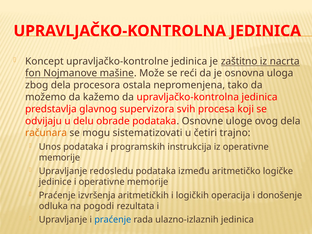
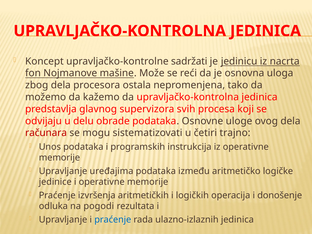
upravljačko-kontrolne jedinica: jedinica -> sadržati (189, 61)
zaštitno: zaštitno -> jedinicu (239, 61)
računara colour: orange -> red (46, 133)
redosledu: redosledu -> uređajima (111, 171)
